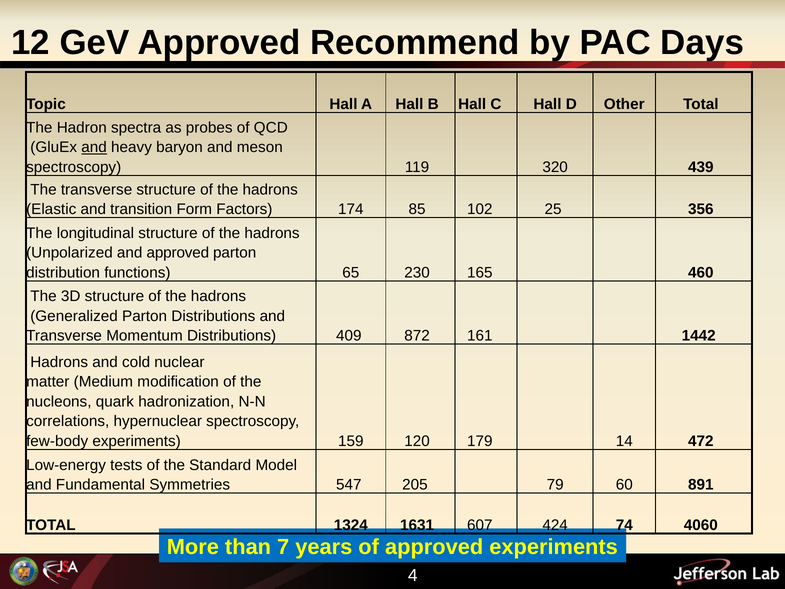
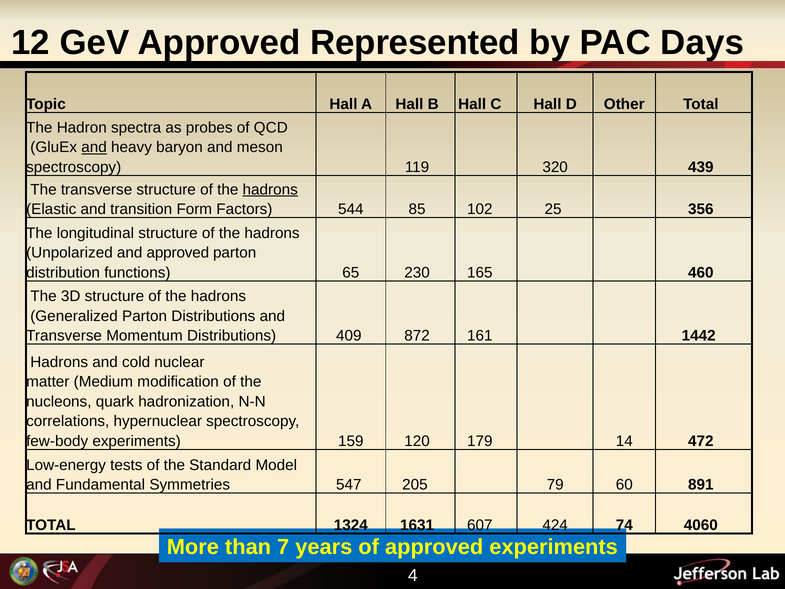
Recommend: Recommend -> Represented (415, 43)
hadrons underline: none -> present (270, 190)
174: 174 -> 544 (351, 209)
